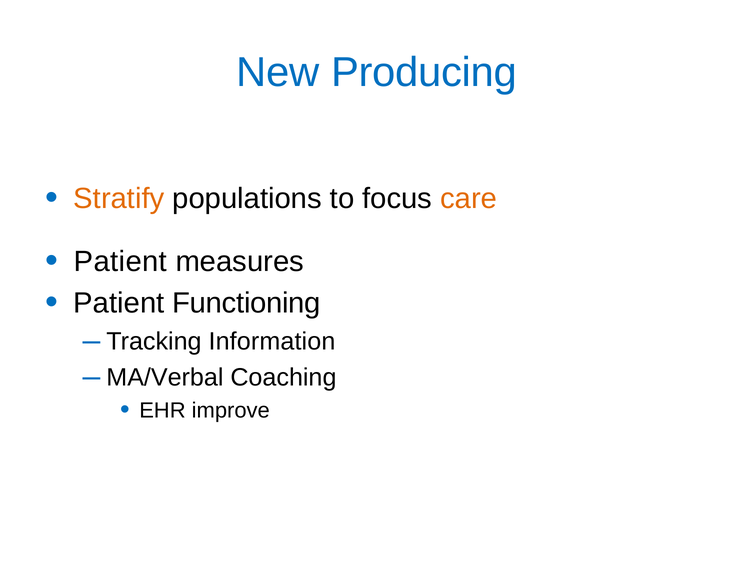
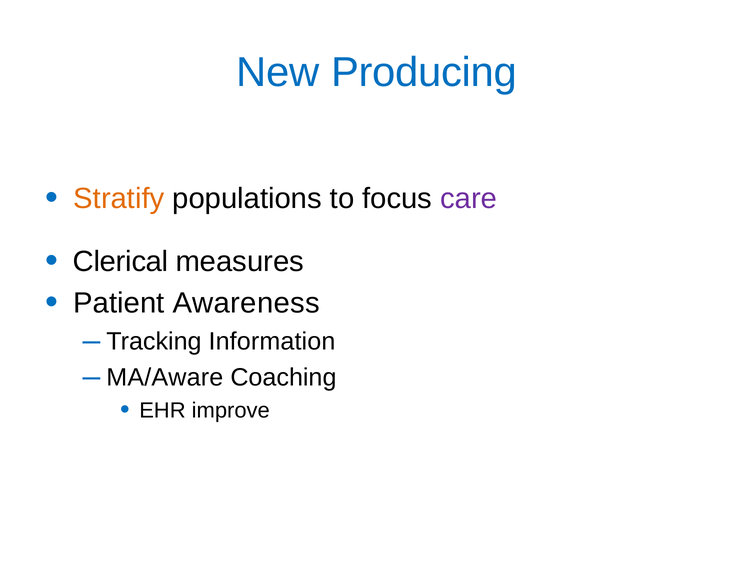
care colour: orange -> purple (469, 199)
Patient: Patient -> Clerical (121, 262)
Functioning: Functioning -> Awareness (246, 304)
MA/Verbal: MA/Verbal -> MA/Aware (165, 378)
